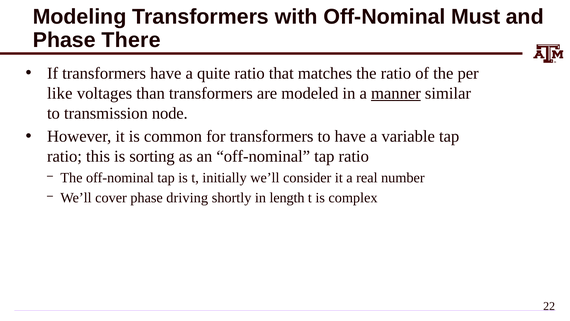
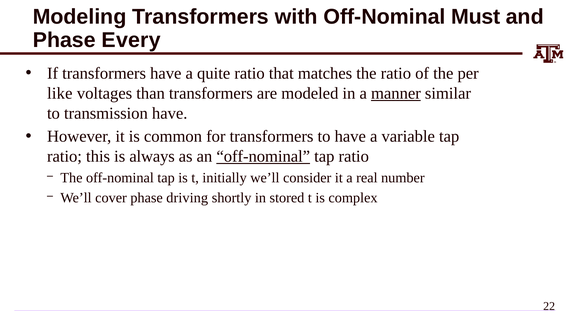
There: There -> Every (131, 40)
transmission node: node -> have (170, 113)
sorting: sorting -> always (152, 156)
off-nominal underline: none -> present (263, 156)
length: length -> stored (287, 197)
